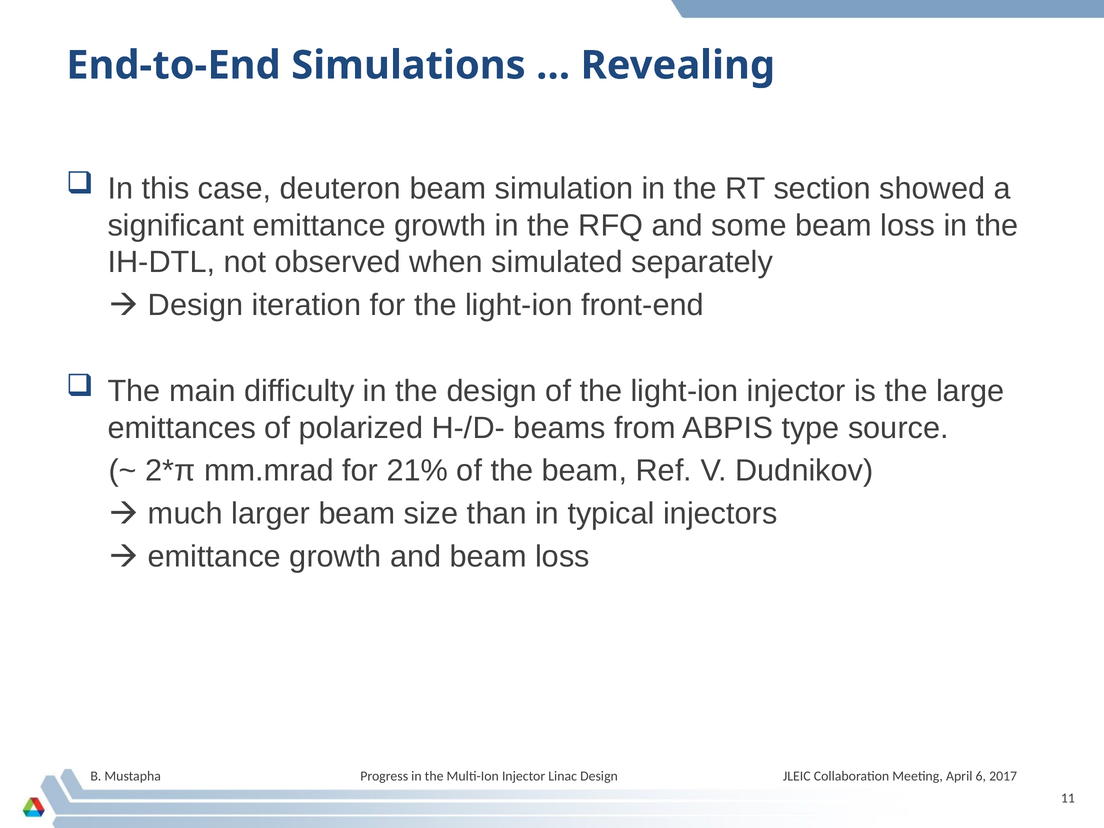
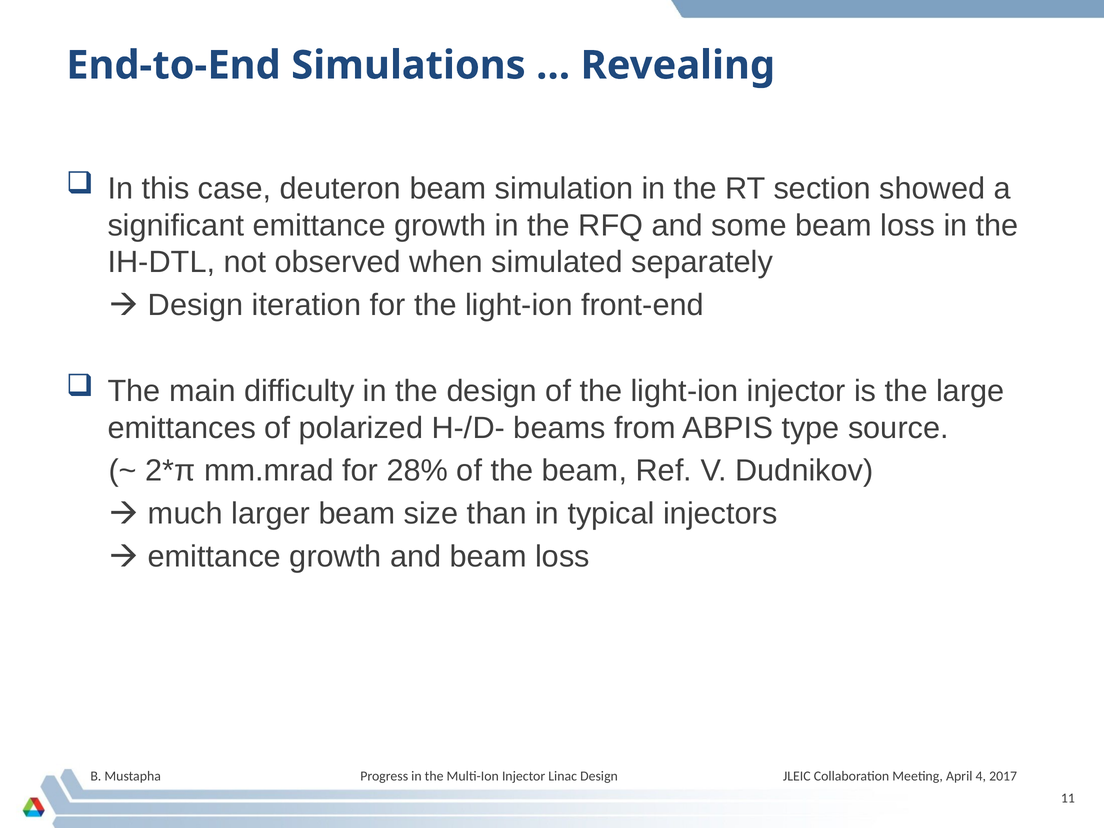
21%: 21% -> 28% (417, 471)
6: 6 -> 4 (981, 776)
